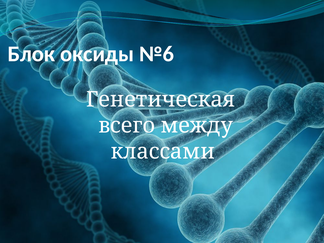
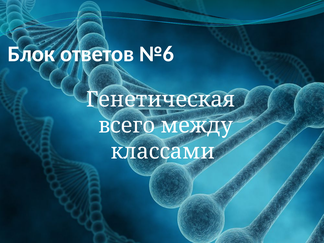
оксиды: оксиды -> ответов (97, 54)
